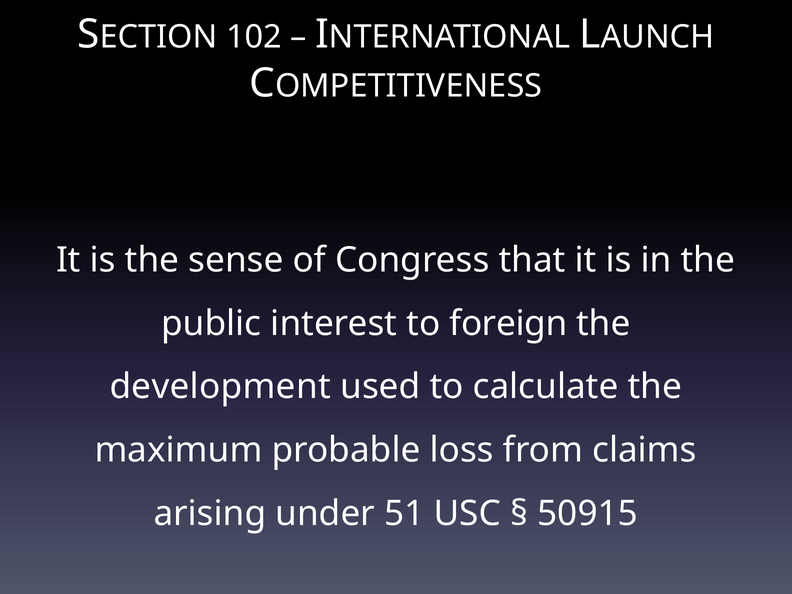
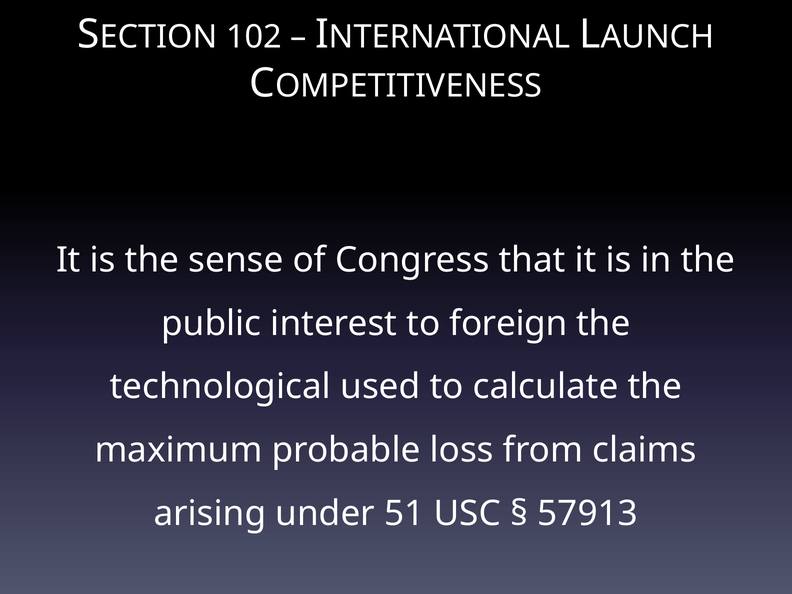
development: development -> technological (220, 387)
50915: 50915 -> 57913 (588, 514)
